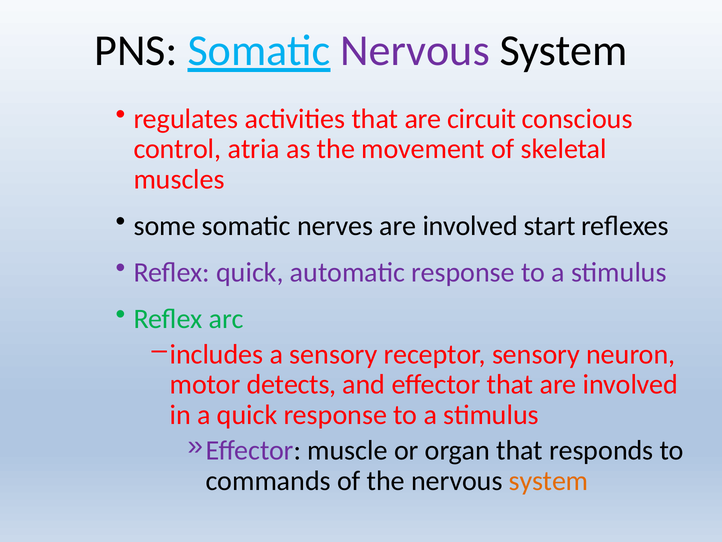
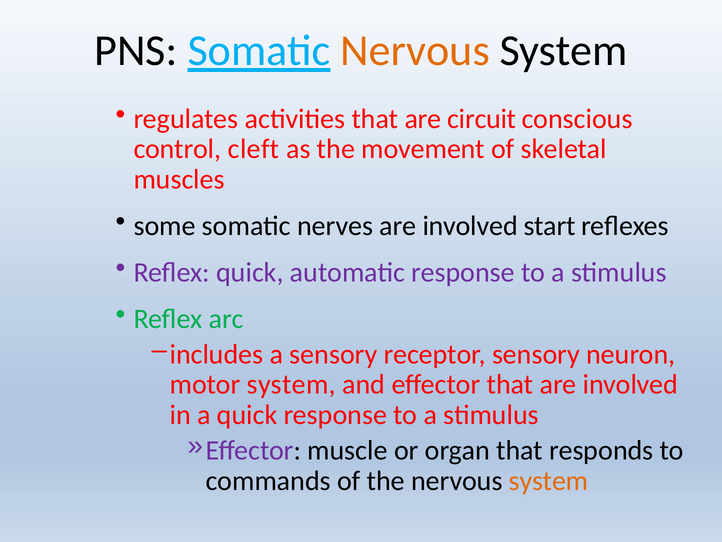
Nervous colour: purple -> orange (415, 51)
atria: atria -> cleft (254, 149)
motor detects: detects -> system (291, 384)
